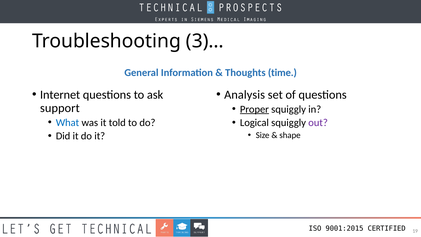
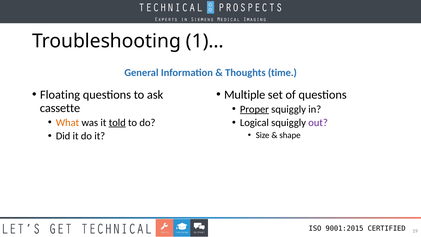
3)…: 3)… -> 1)… (205, 41)
Internet: Internet -> Floating (60, 95)
Analysis: Analysis -> Multiple (245, 95)
support: support -> cassette (60, 108)
What colour: blue -> orange (68, 122)
told underline: none -> present (117, 122)
